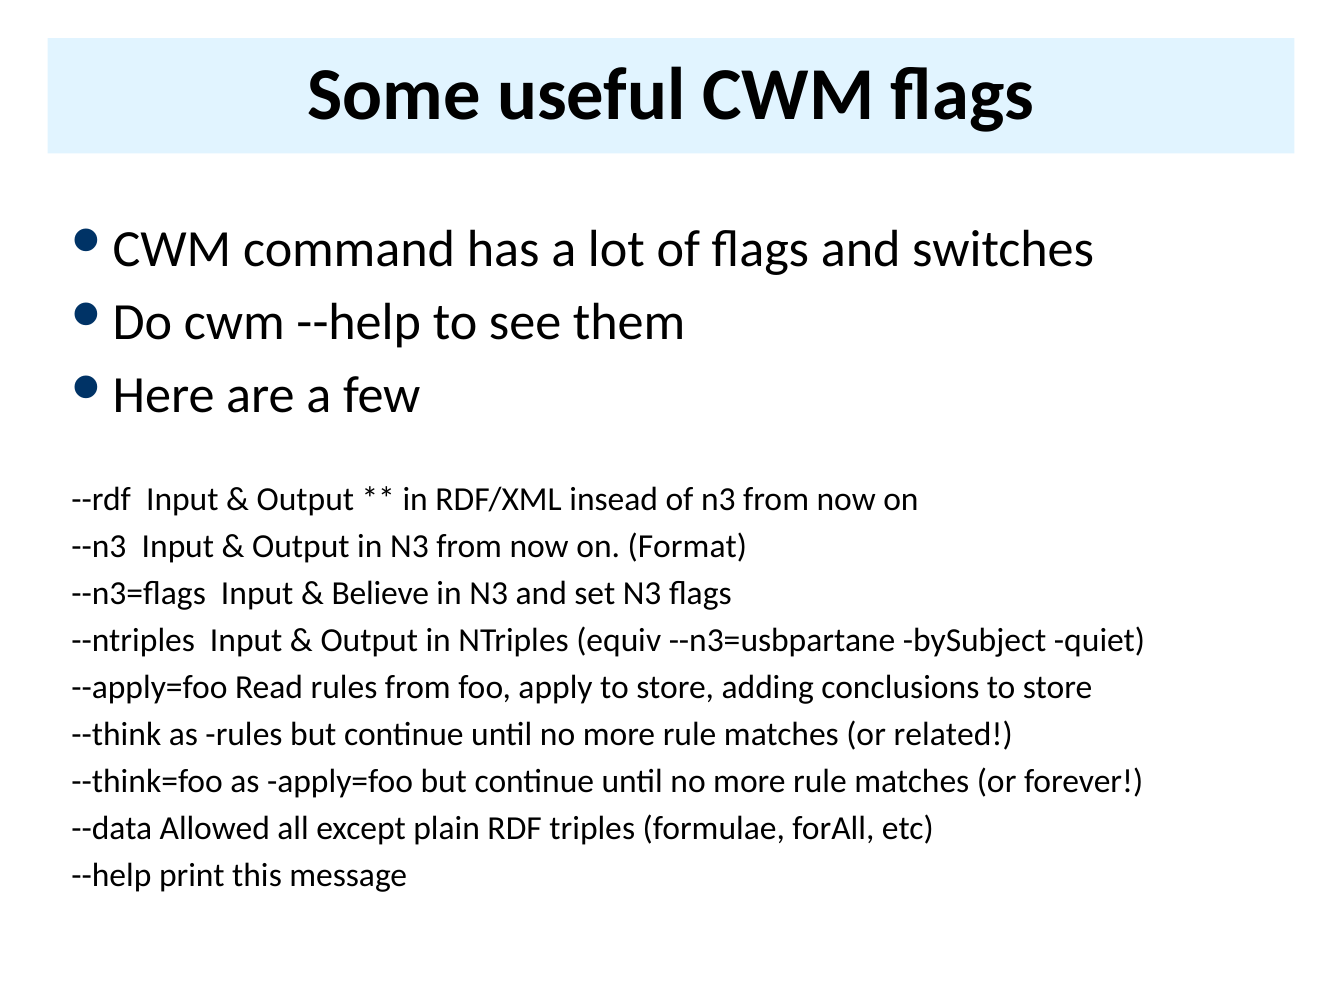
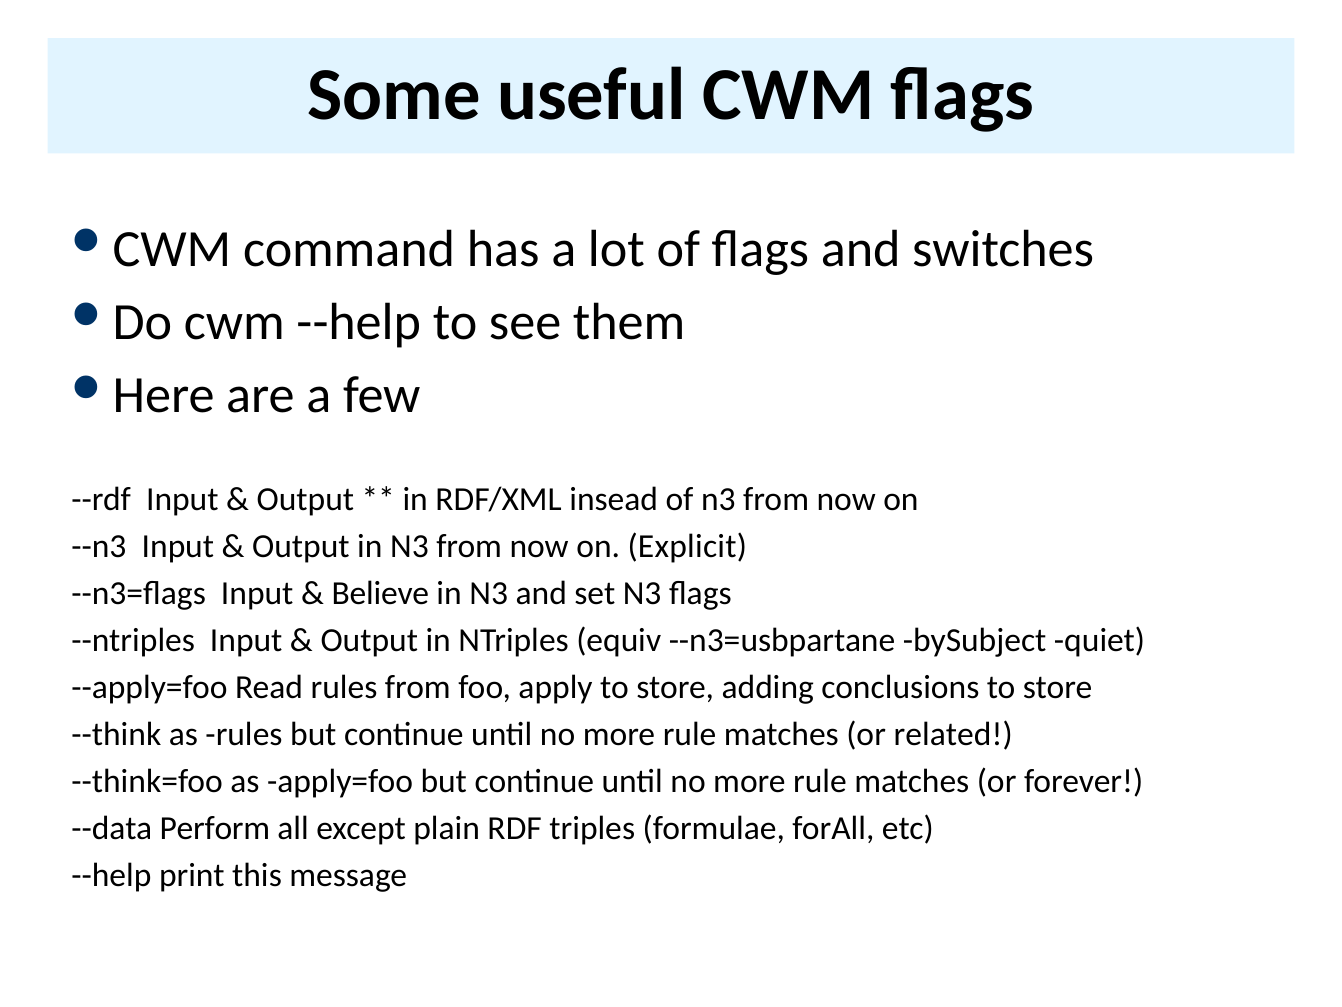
Format: Format -> Explicit (687, 546)
Allowed: Allowed -> Perform (215, 828)
